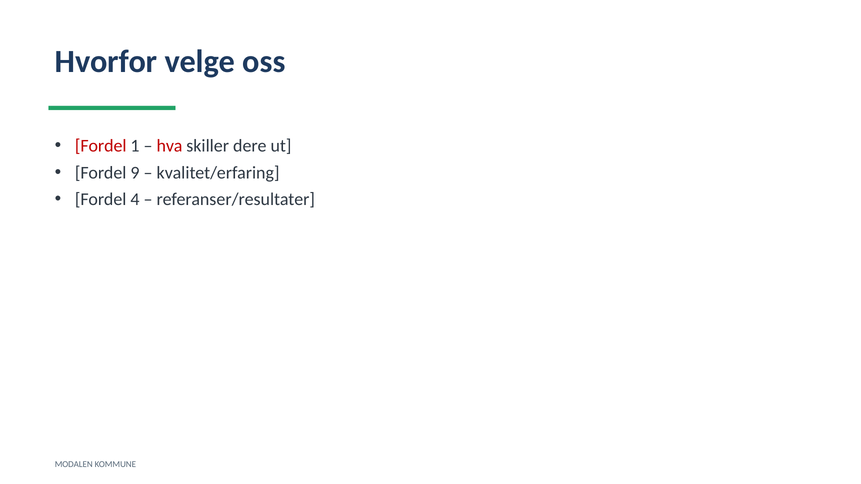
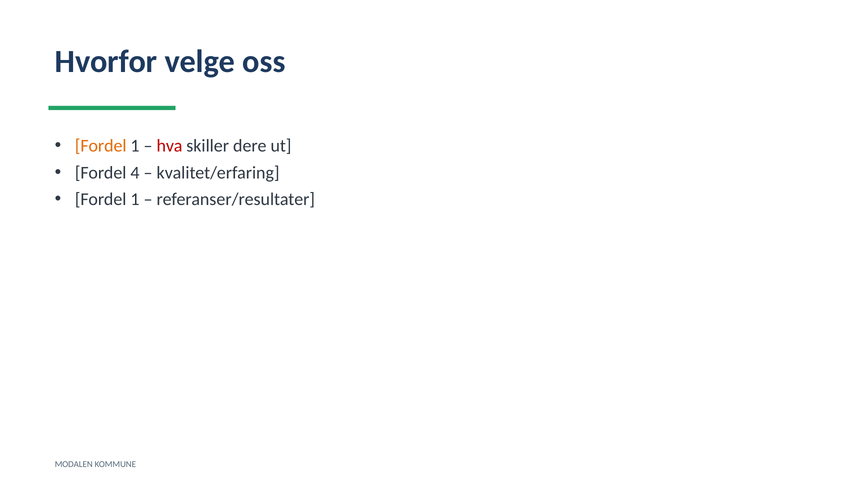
Fordel colour: red -> orange (101, 146)
9: 9 -> 4 (135, 173)
4: 4 -> 1 (135, 200)
